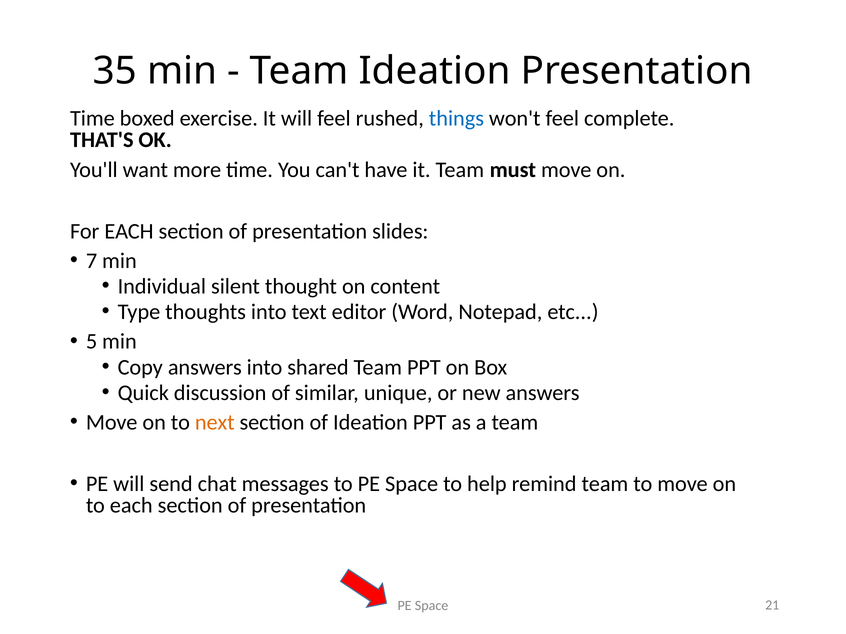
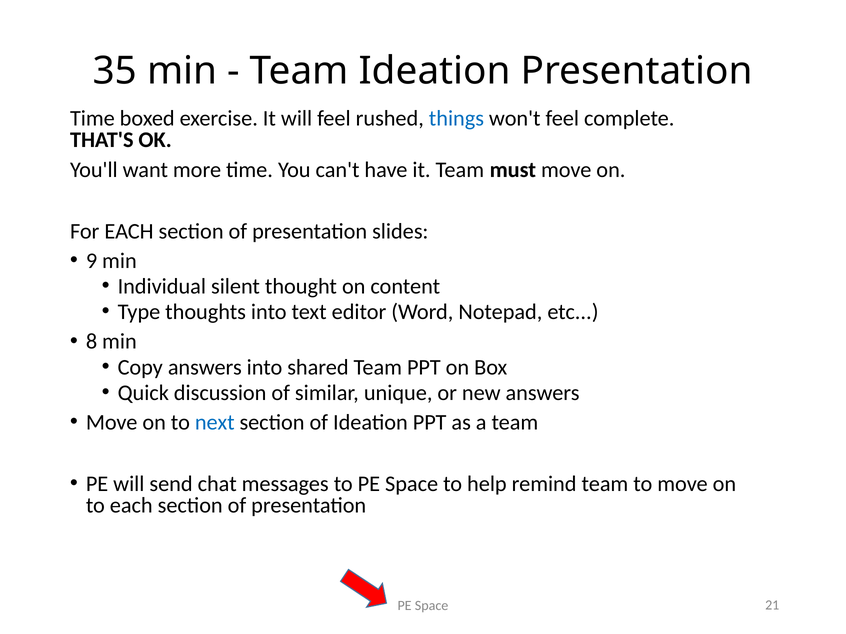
7: 7 -> 9 (92, 261)
5: 5 -> 8 (92, 342)
next colour: orange -> blue (215, 423)
